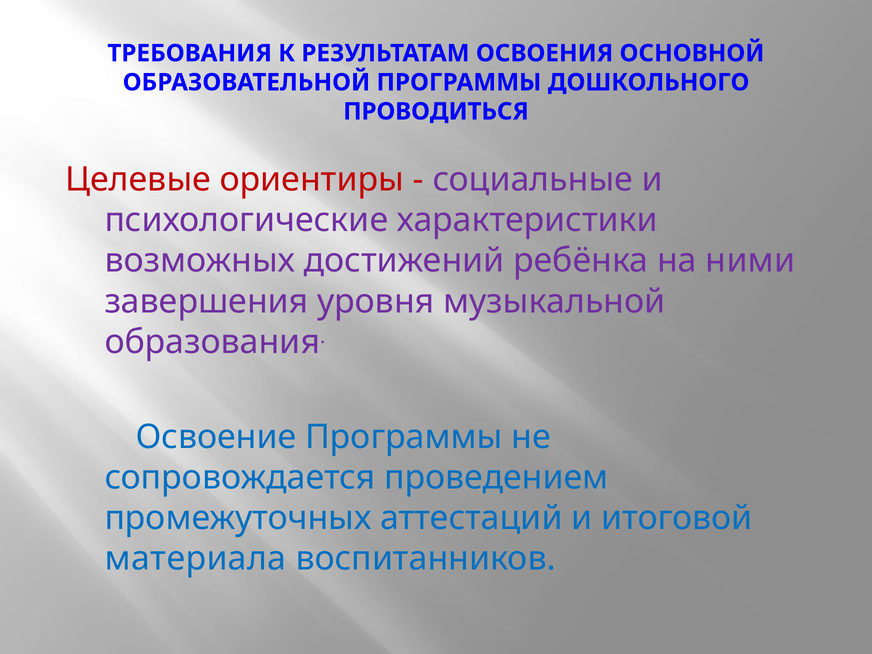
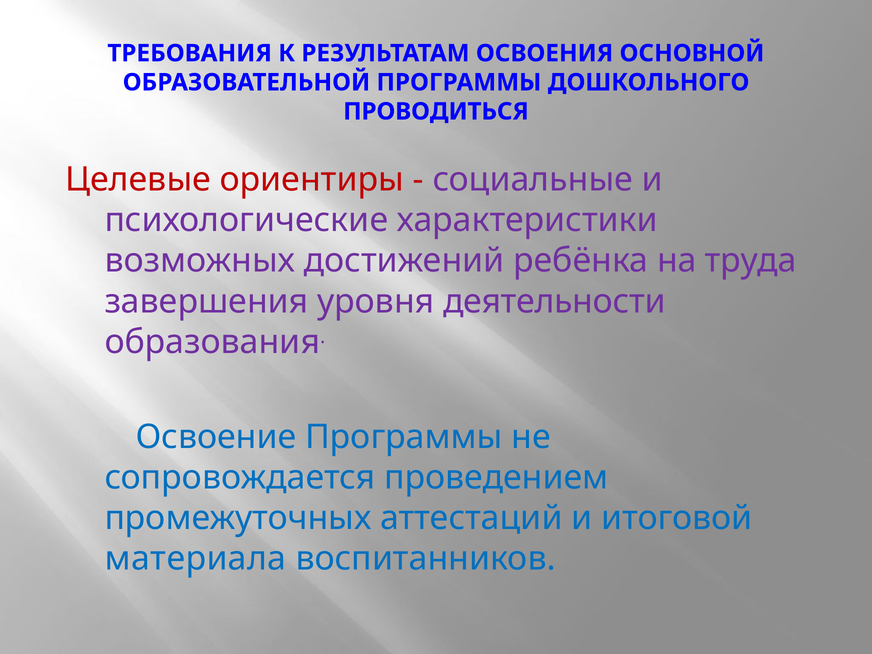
ними: ними -> труда (751, 261)
музыкальной: музыкальной -> деятельности (554, 301)
